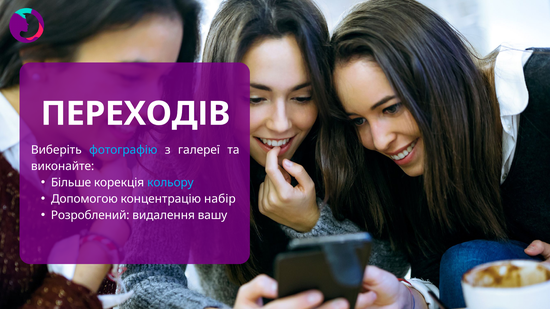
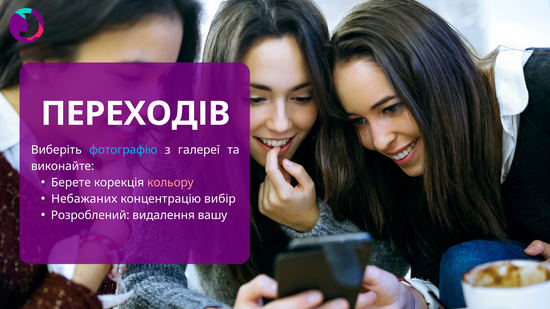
Більше: Більше -> Берете (71, 183)
кольору colour: light blue -> pink (170, 183)
Допомогою: Допомогою -> Небажаних (84, 199)
набір: набір -> вибір (220, 199)
